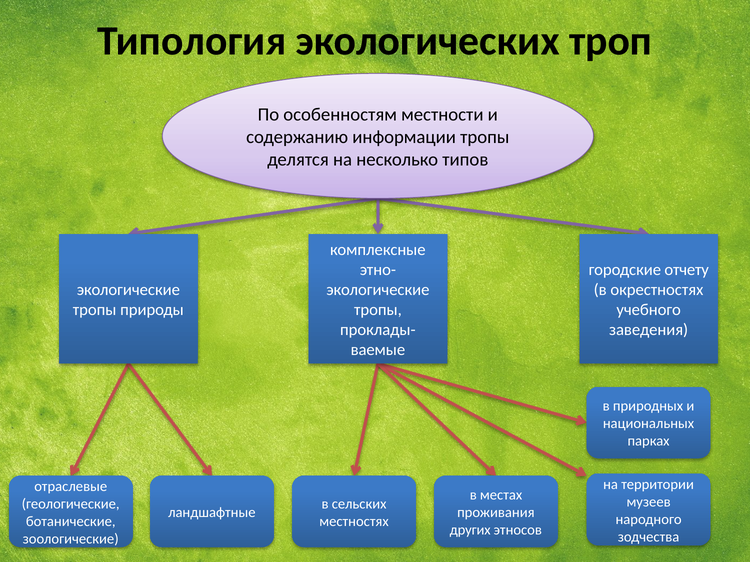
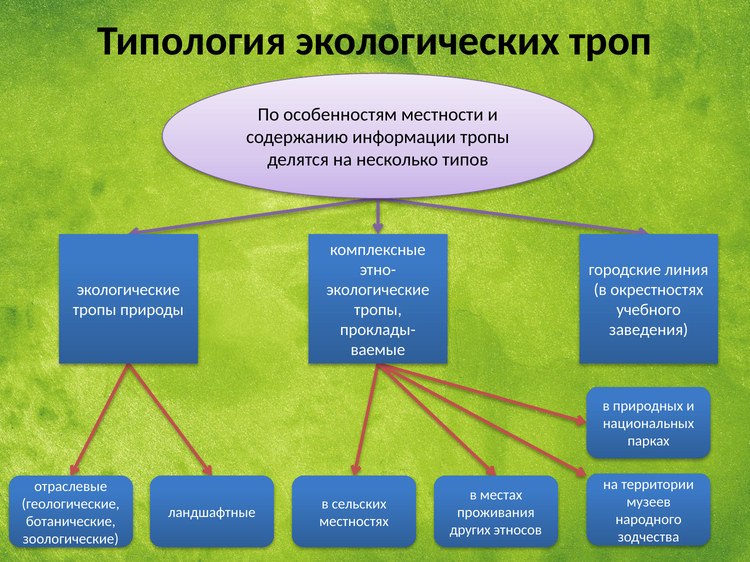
отчету: отчету -> линия (687, 270)
